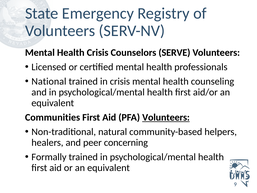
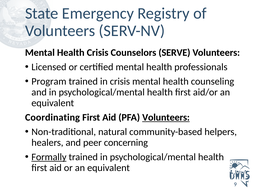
National: National -> Program (49, 81)
Communities: Communities -> Coordinating (52, 117)
Formally underline: none -> present (49, 157)
